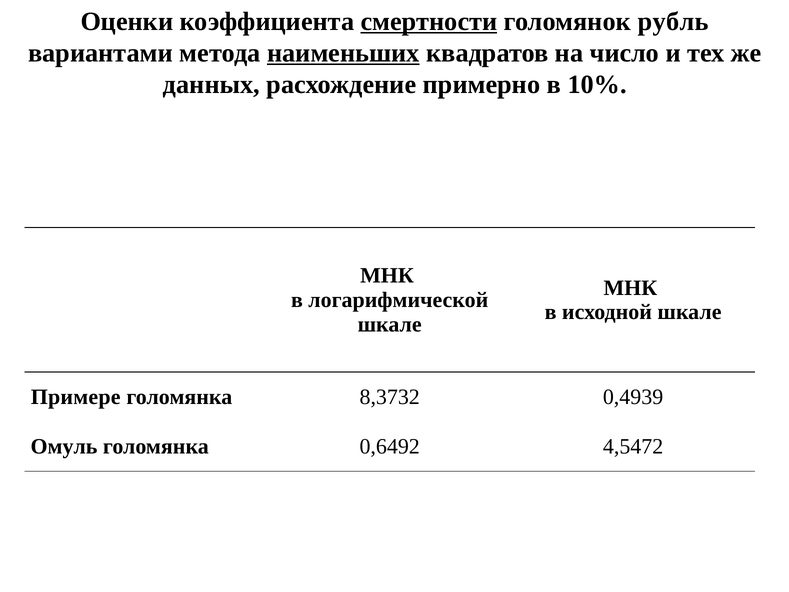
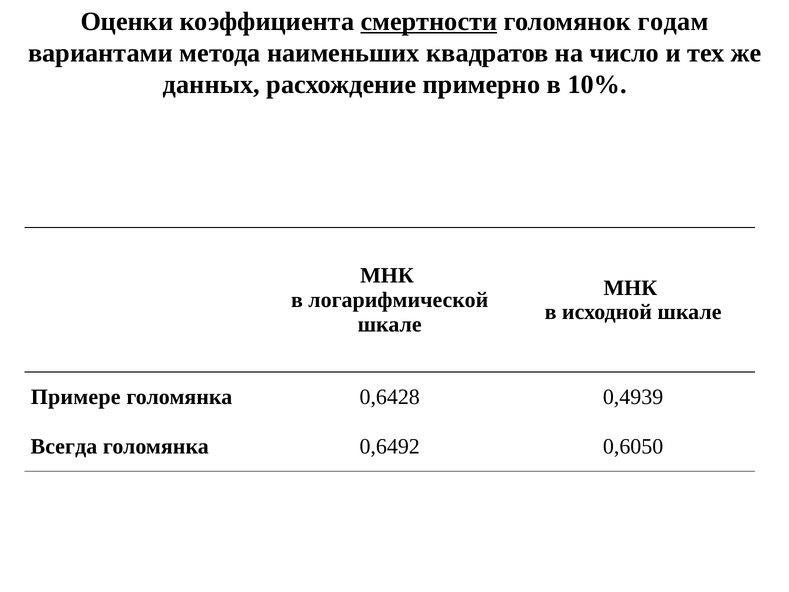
рубль: рубль -> годам (673, 21)
наименьших underline: present -> none (343, 53)
8,3732: 8,3732 -> 0,6428 (390, 397)
Омуль: Омуль -> Всегда (64, 446)
4,5472: 4,5472 -> 0,6050 (633, 446)
